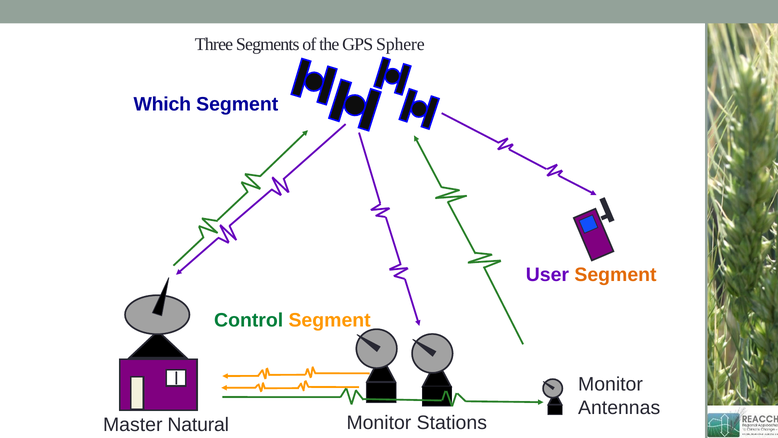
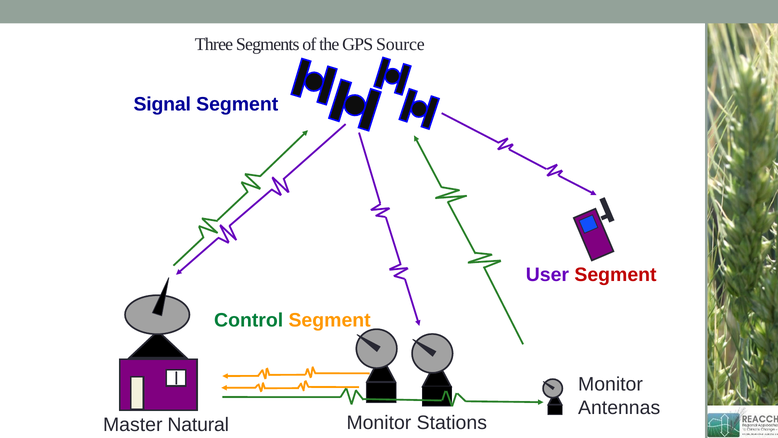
Sphere: Sphere -> Source (400, 44)
Which: Which -> Signal (162, 104)
Segment colour: orange -> red (615, 274)
